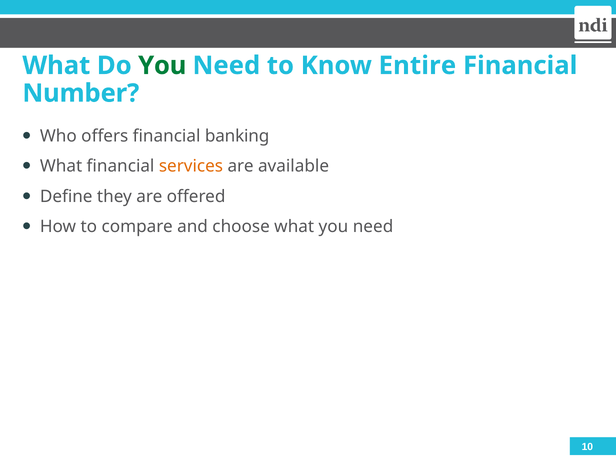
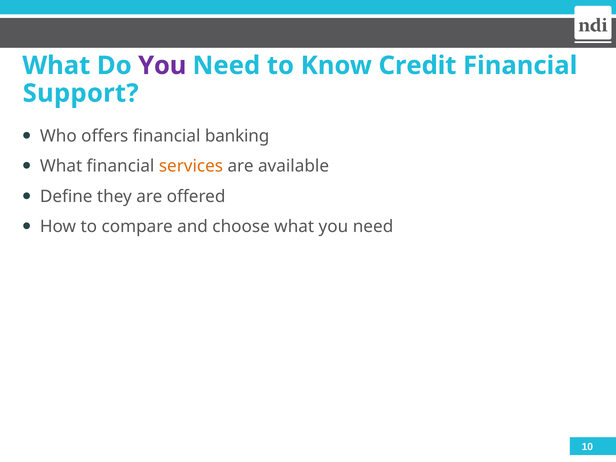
You colour: green -> purple (162, 66)
Entire: Entire -> Credit (417, 66)
Number: Number -> Support (81, 93)
